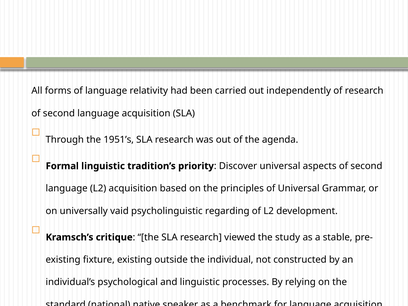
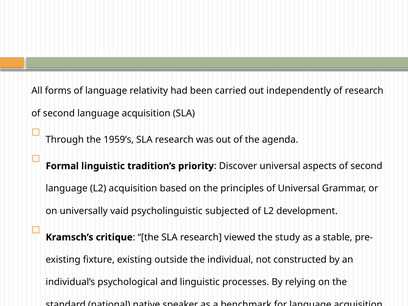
1951’s: 1951’s -> 1959’s (119, 140)
regarding: regarding -> subjected (227, 211)
